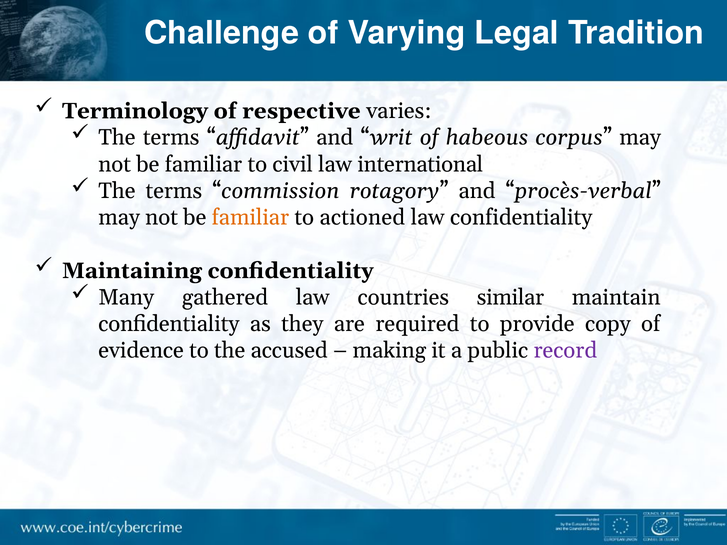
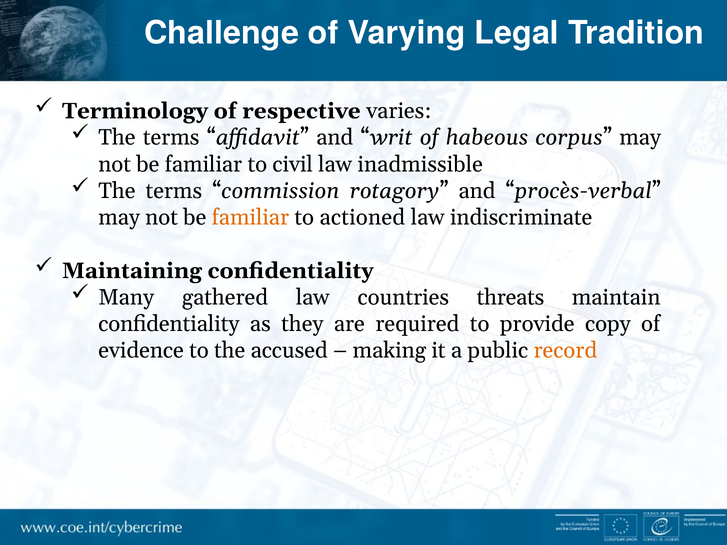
international: international -> inadmissible (420, 164)
law confidentiality: confidentiality -> indiscriminate (521, 218)
similar: similar -> threats (510, 298)
record colour: purple -> orange (565, 351)
